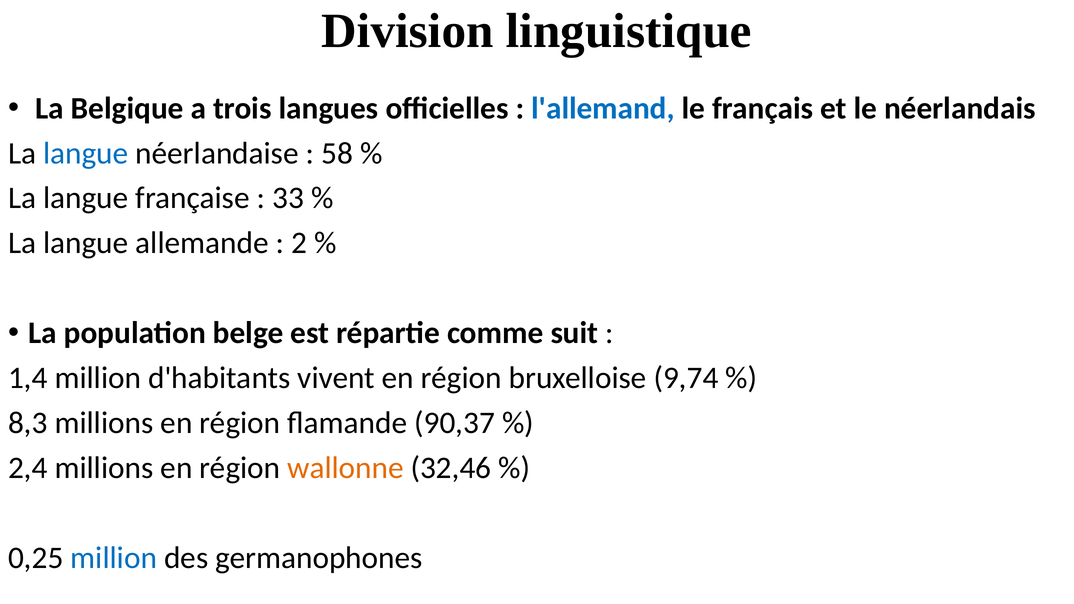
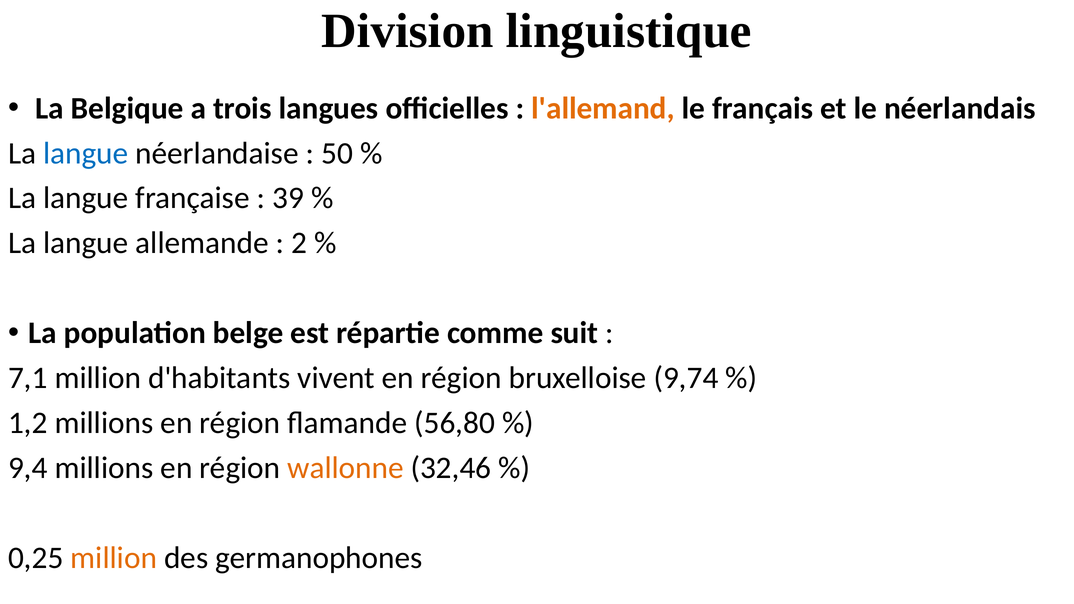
l'allemand colour: blue -> orange (603, 108)
58: 58 -> 50 (337, 153)
33: 33 -> 39 (288, 198)
1,4: 1,4 -> 7,1 (28, 378)
8,3: 8,3 -> 1,2 (28, 423)
90,37: 90,37 -> 56,80 (455, 423)
2,4: 2,4 -> 9,4 (28, 468)
million colour: blue -> orange (114, 558)
